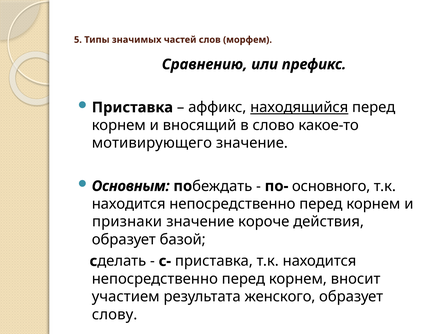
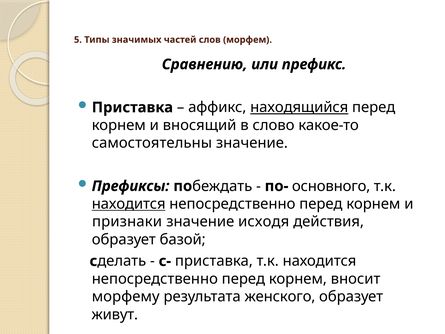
мотивирующего: мотивирующего -> самостоятельны (152, 143)
Основным: Основным -> Префиксы (131, 186)
находится underline: none -> present (129, 204)
короче: короче -> исходя (264, 222)
участием: участием -> морфему (126, 296)
слову: слову -> живут (115, 314)
